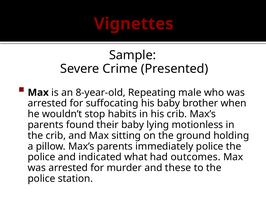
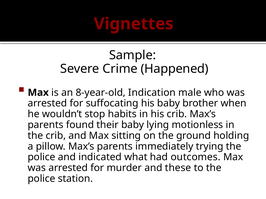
Presented: Presented -> Happened (175, 69)
Repeating: Repeating -> Indication (152, 93)
immediately police: police -> trying (210, 147)
